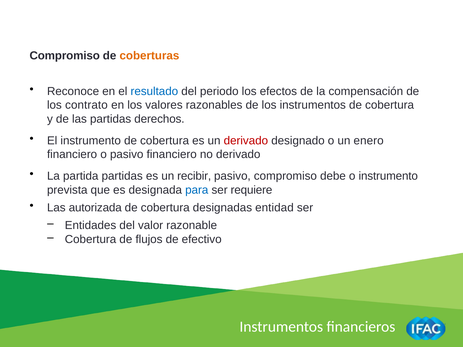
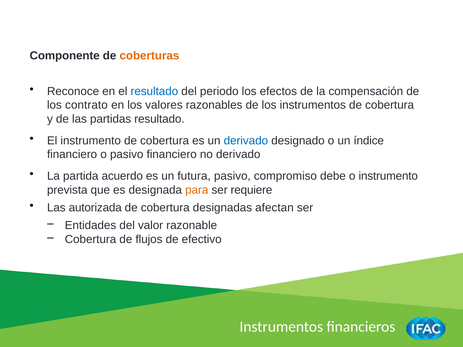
Compromiso: Compromiso -> Componente (65, 56)
partidas derechos: derechos -> resultado (159, 119)
derivado colour: red -> blue (246, 141)
enero: enero -> índice (369, 141)
partida partidas: partidas -> acuerdo (122, 176)
recibir: recibir -> futura (194, 176)
para colour: blue -> orange (197, 190)
entidad: entidad -> afectan (274, 208)
